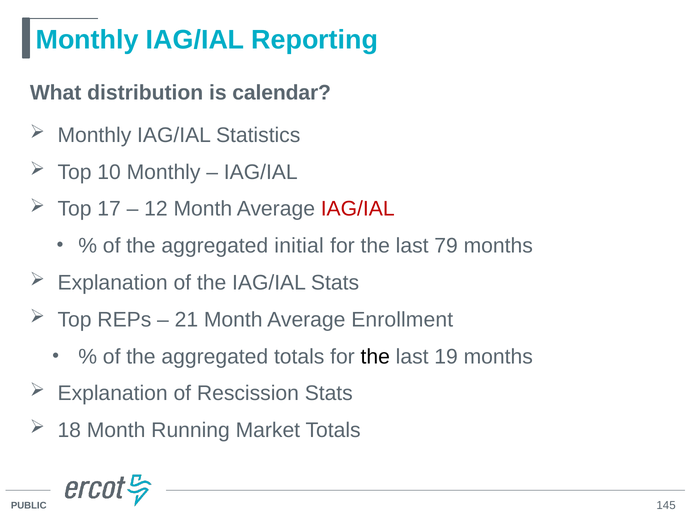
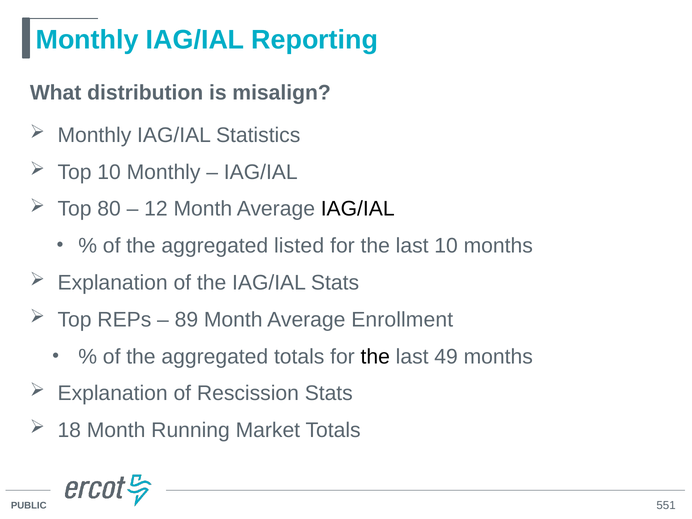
calendar: calendar -> misalign (282, 93)
17: 17 -> 80 (109, 209)
IAG/IAL colour: red -> black (358, 209)
initial: initial -> listed (299, 246)
last 79: 79 -> 10 (446, 246)
21: 21 -> 89 (186, 320)
19: 19 -> 49 (446, 357)
145: 145 -> 551 (666, 506)
